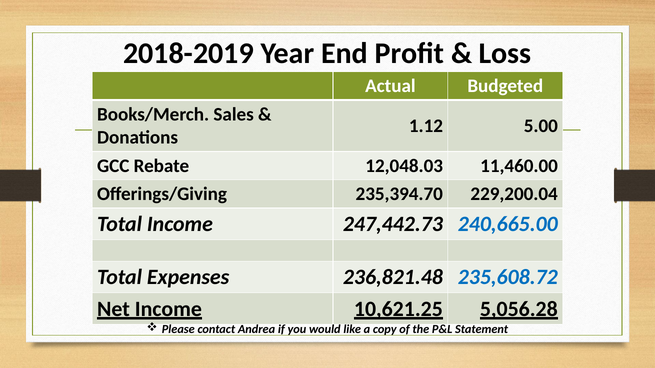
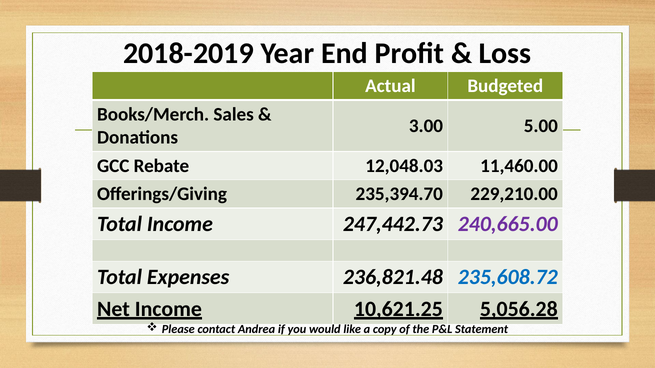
1.12: 1.12 -> 3.00 (426, 126)
229,200.04: 229,200.04 -> 229,210.00 (514, 194)
240,665.00 colour: blue -> purple (508, 224)
